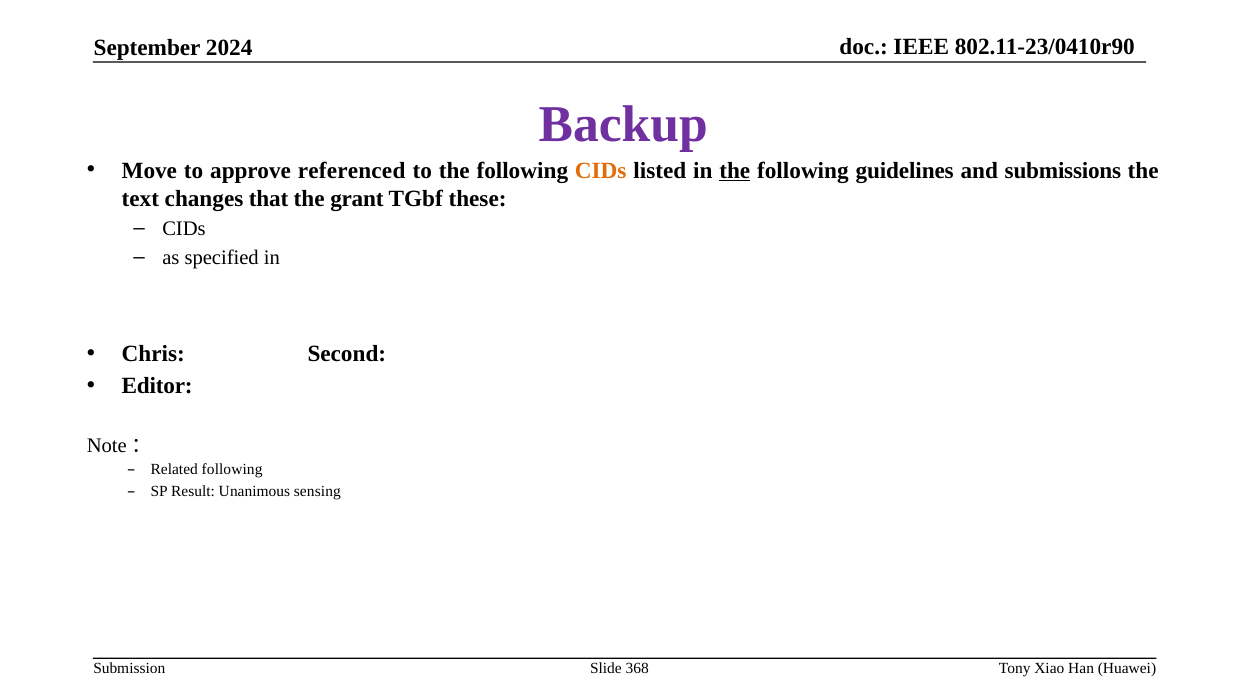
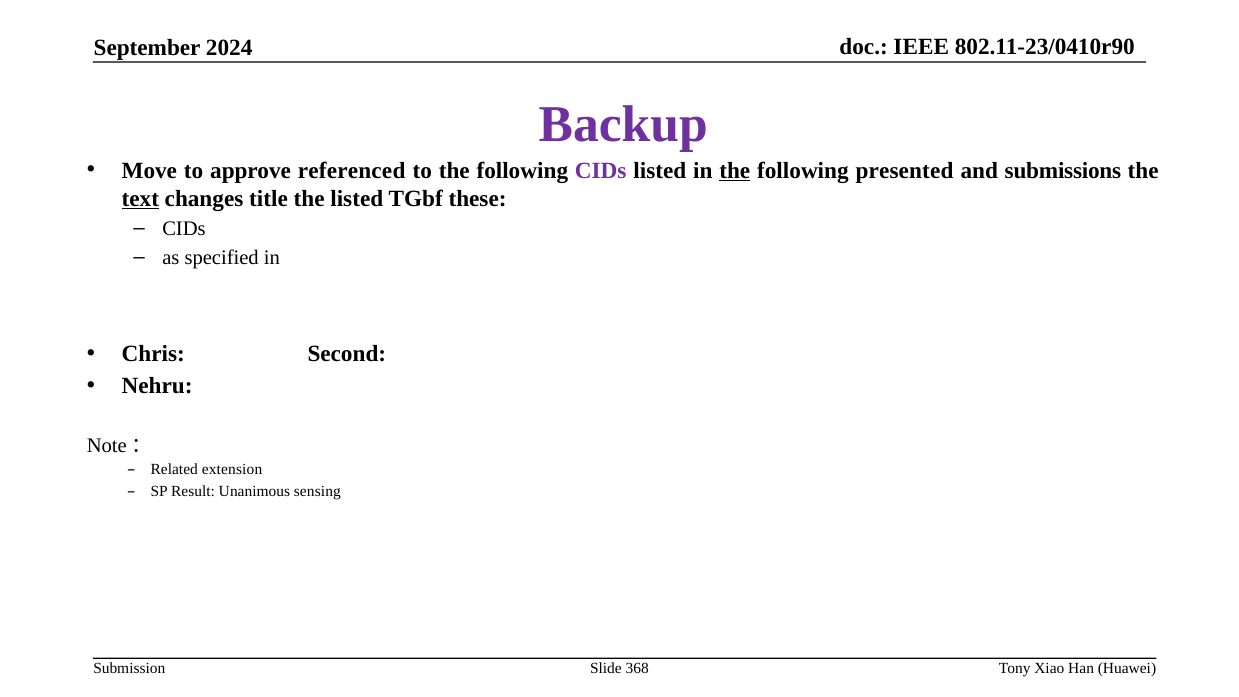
CIDs colour: orange -> purple (601, 170)
guidelines: guidelines -> presented (905, 170)
text underline: none -> present (140, 198)
that: that -> title (269, 198)
the grant: grant -> listed (357, 198)
Editor: Editor -> Nehru (157, 386)
Related following: following -> extension (232, 470)
